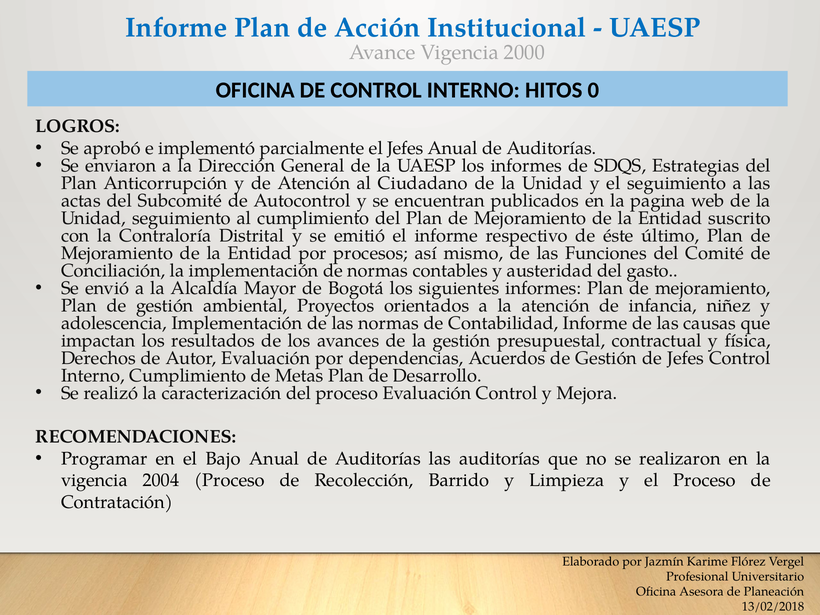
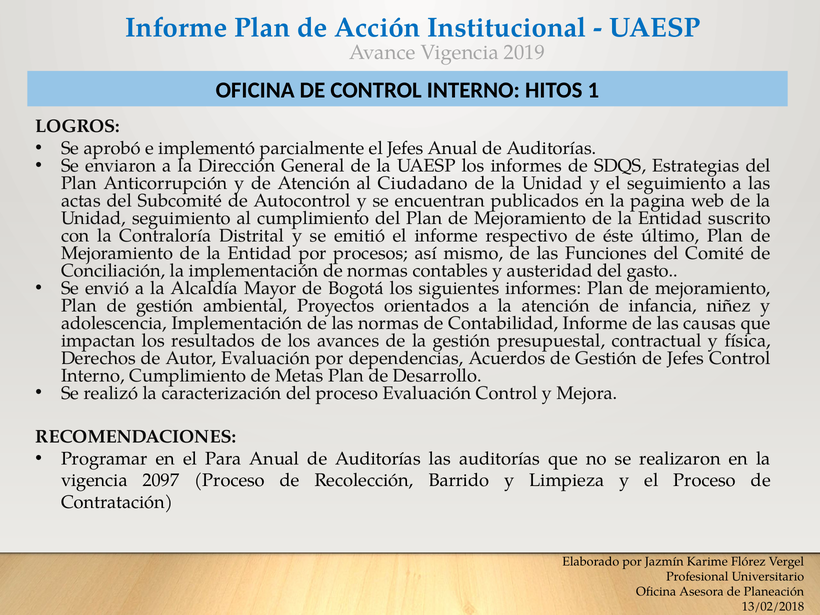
2000: 2000 -> 2019 (524, 52)
0: 0 -> 1 (593, 90)
Bajo: Bajo -> Para (223, 459)
2004: 2004 -> 2097 (161, 480)
